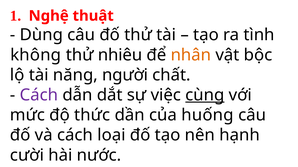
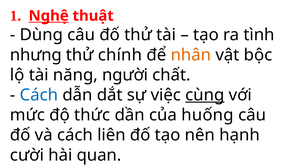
Nghệ underline: none -> present (49, 16)
không: không -> nhưng (36, 55)
nhiêu: nhiêu -> chính (120, 55)
Cách colour: purple -> blue (39, 95)
loại: loại -> liên (111, 136)
nước: nước -> quan (99, 156)
